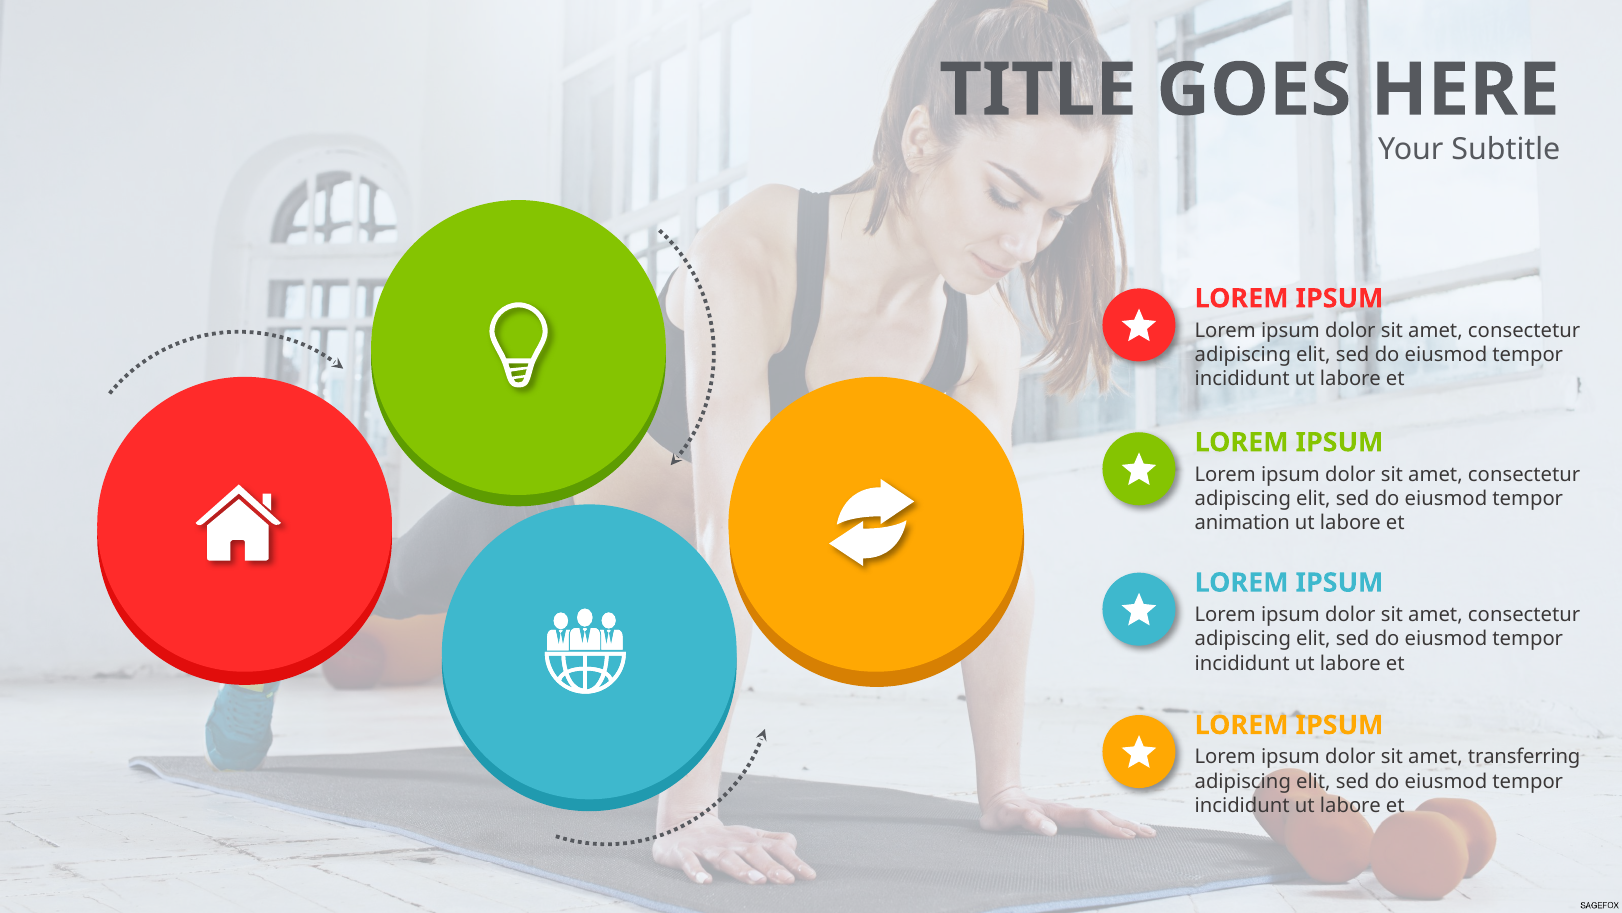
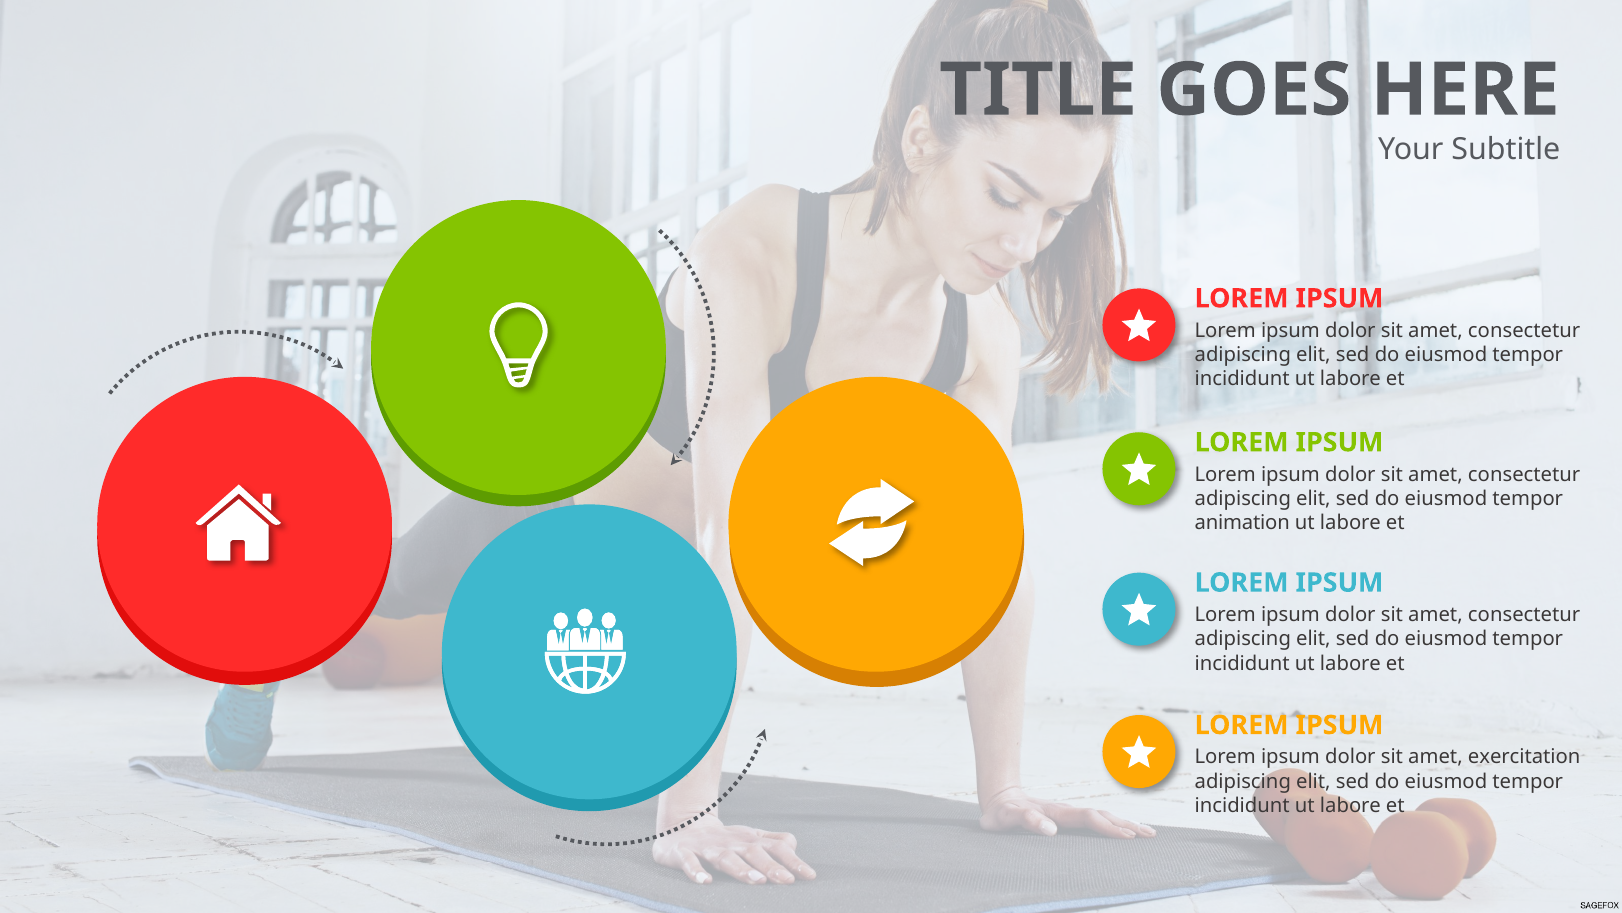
transferring: transferring -> exercitation (1524, 757)
